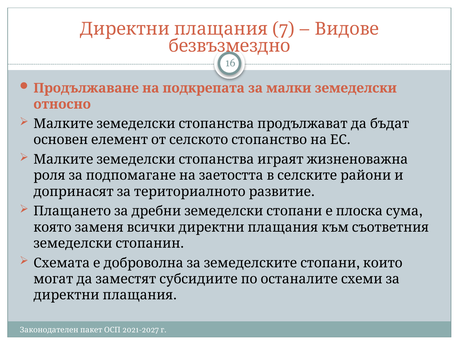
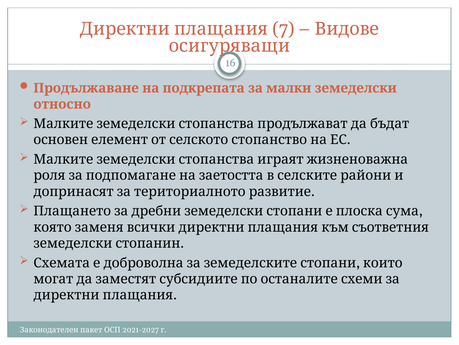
безвъзмездно: безвъзмездно -> осигуряващи (229, 46)
